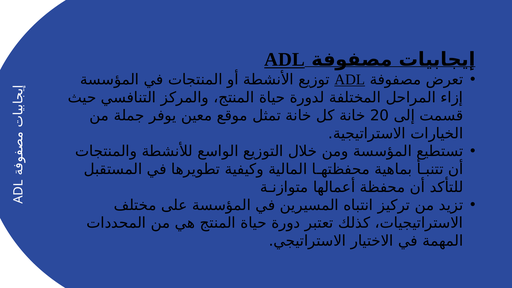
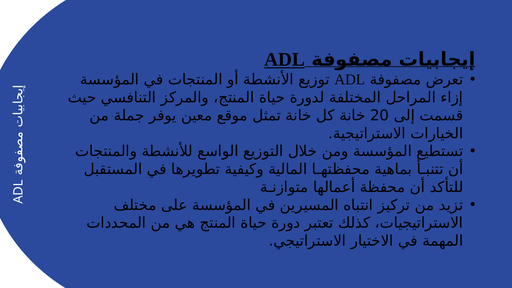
ADL underline: present -> none (350, 80)
